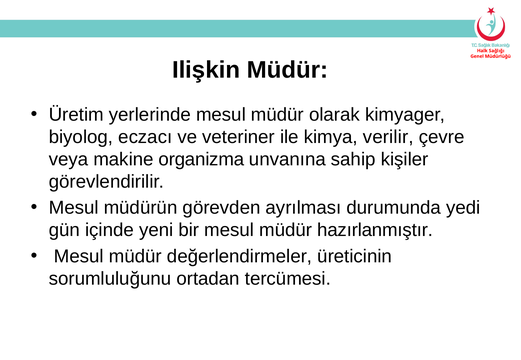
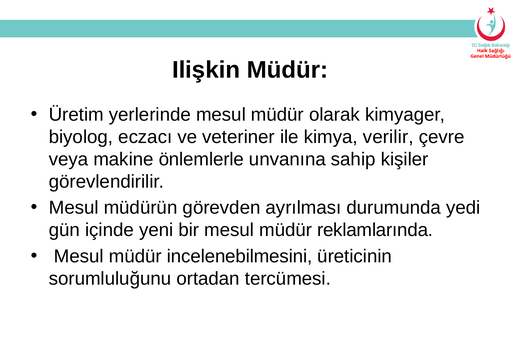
organizma: organizma -> önlemlerle (201, 160)
hazırlanmıştır: hazırlanmıştır -> reklamlarında (375, 231)
değerlendirmeler: değerlendirmeler -> incelenebilmesini (240, 257)
